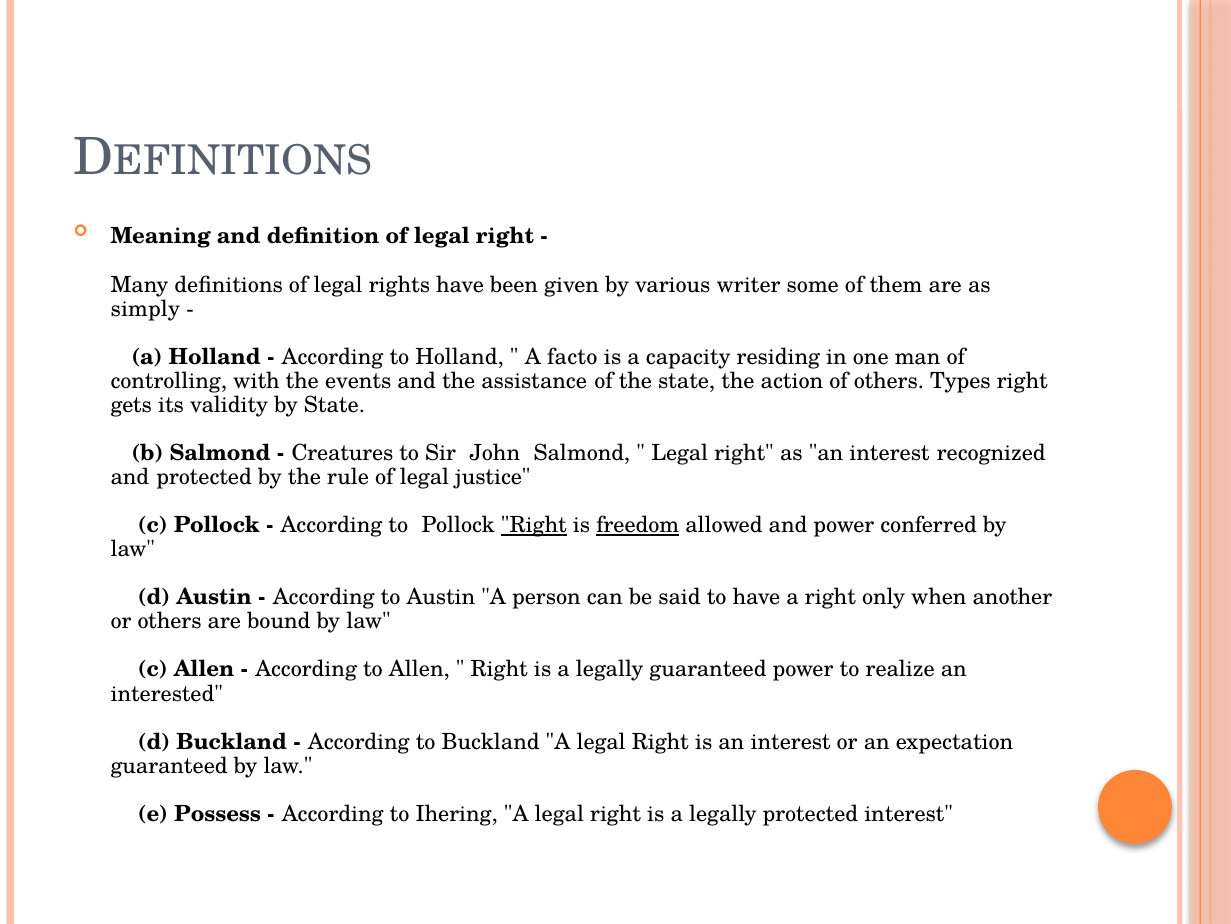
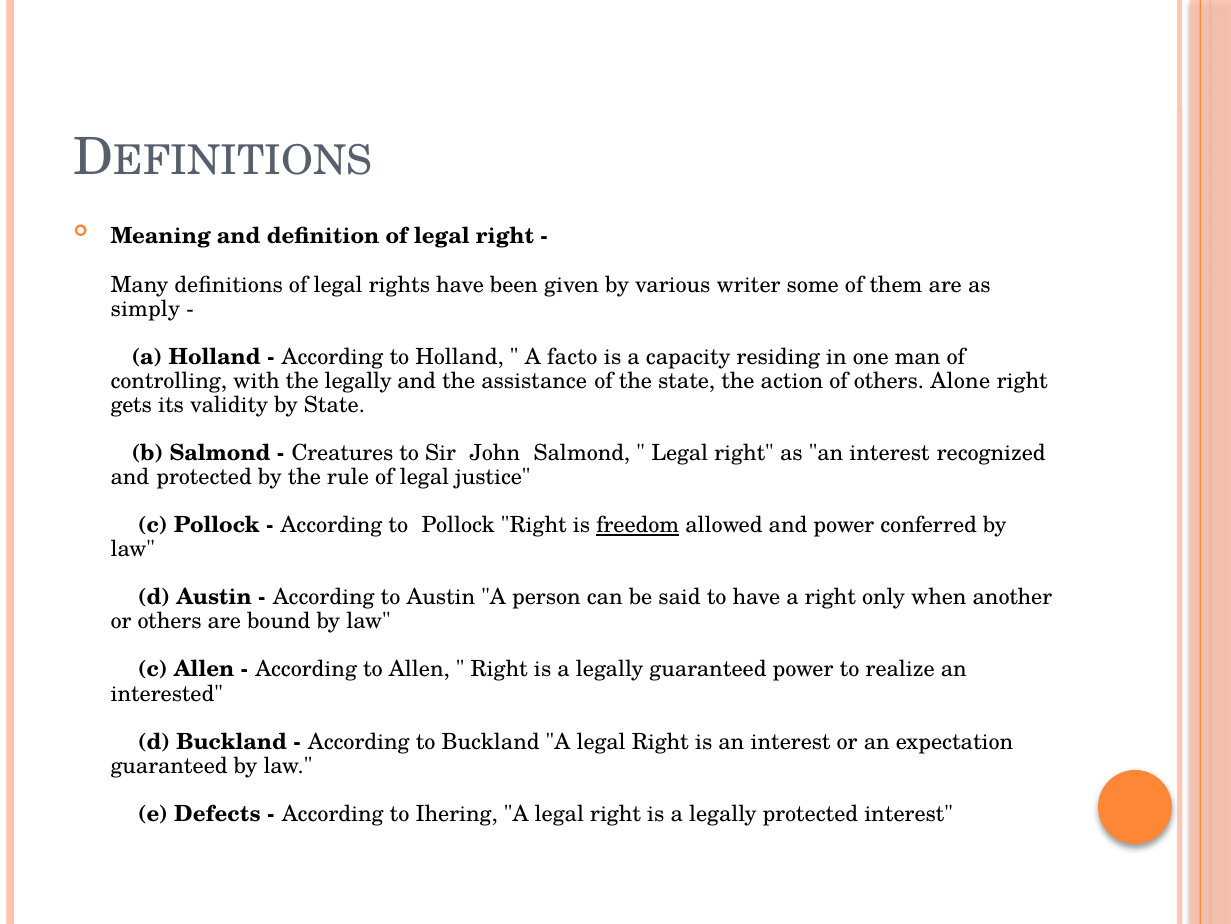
the events: events -> legally (358, 381)
Types: Types -> Alone (960, 381)
Right underline: present -> none (534, 525)
Possess: Possess -> Defects (217, 813)
